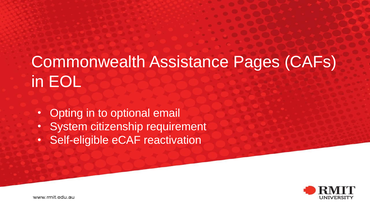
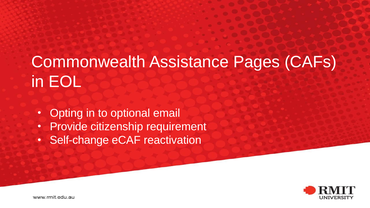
System: System -> Provide (69, 127)
Self-eligible: Self-eligible -> Self-change (79, 140)
